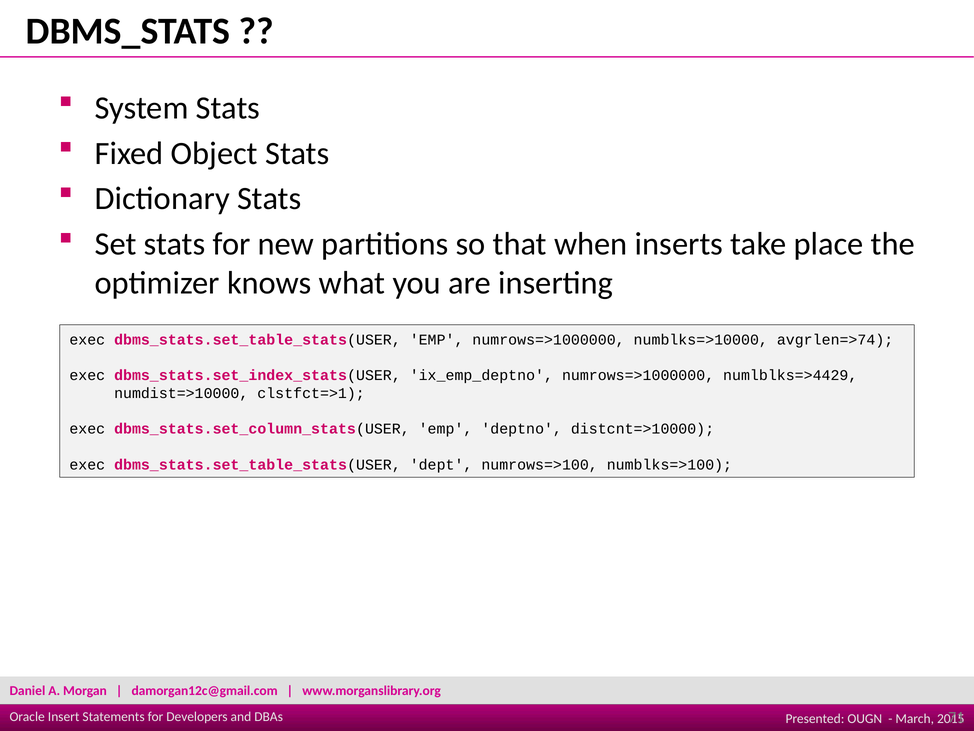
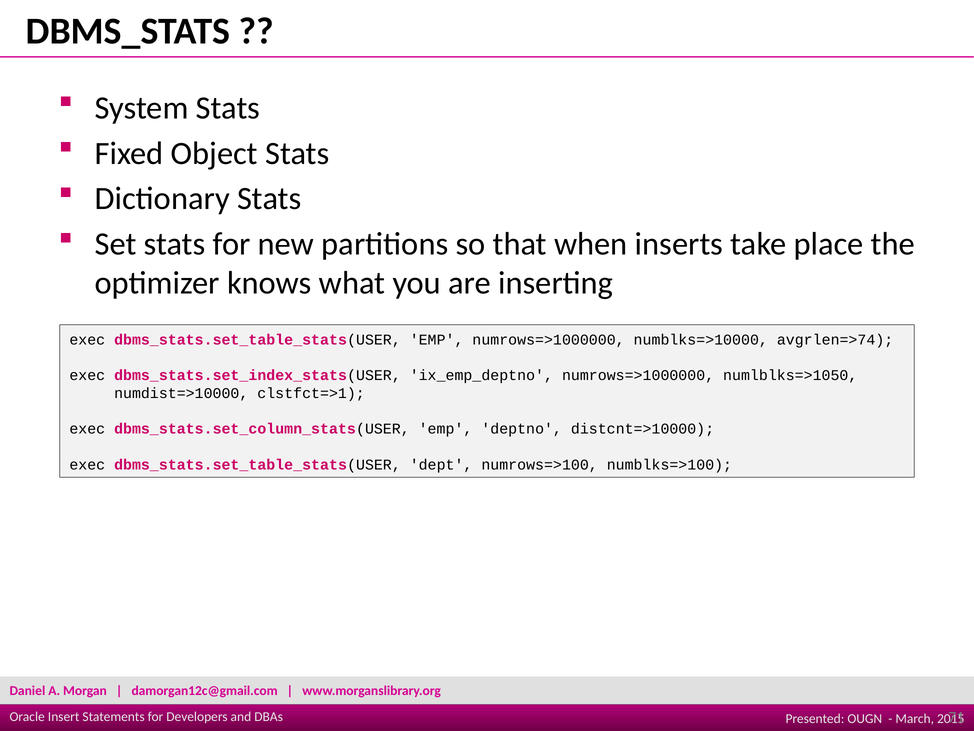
numlblks=>4429: numlblks=>4429 -> numlblks=>1050 (790, 375)
